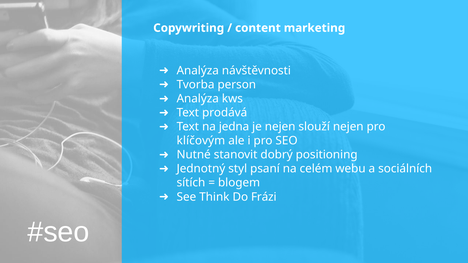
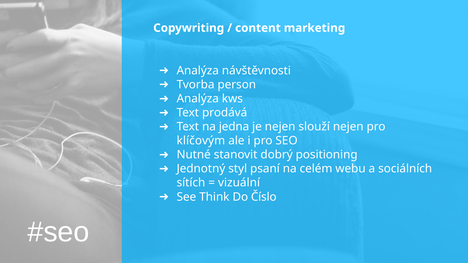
blogem: blogem -> vizuální (239, 183)
Frázi: Frázi -> Číslo (264, 197)
